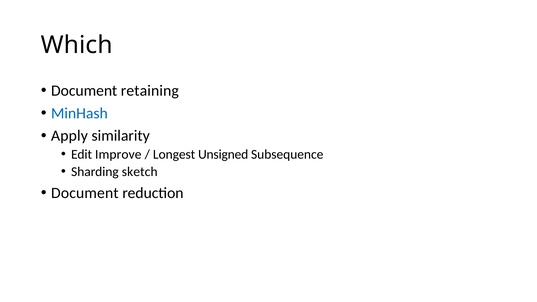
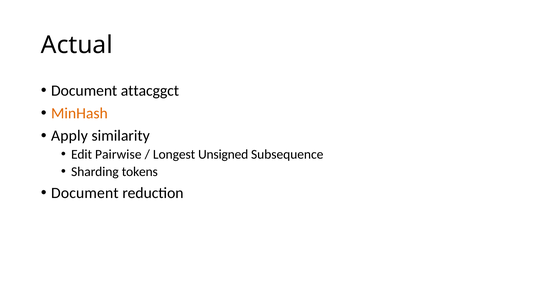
Which: Which -> Actual (77, 45)
retaining: retaining -> attacggct (150, 91)
MinHash colour: blue -> orange (79, 113)
Improve: Improve -> Pairwise (118, 154)
sketch: sketch -> tokens (140, 172)
